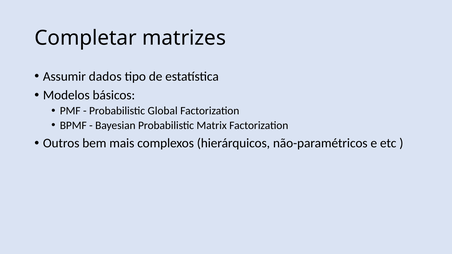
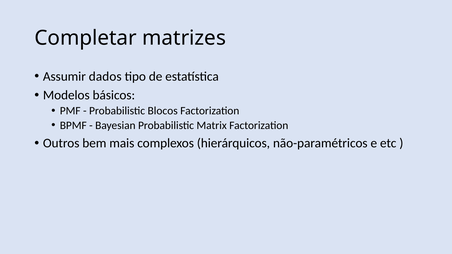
Global: Global -> Blocos (163, 111)
